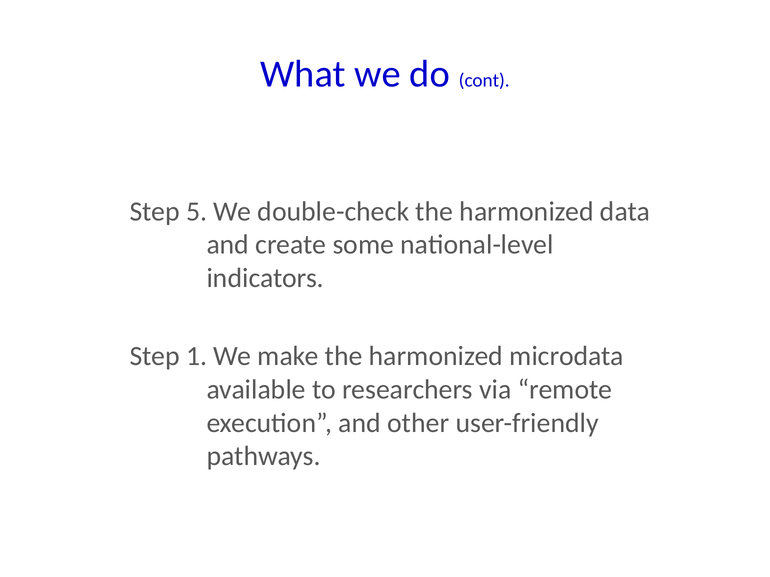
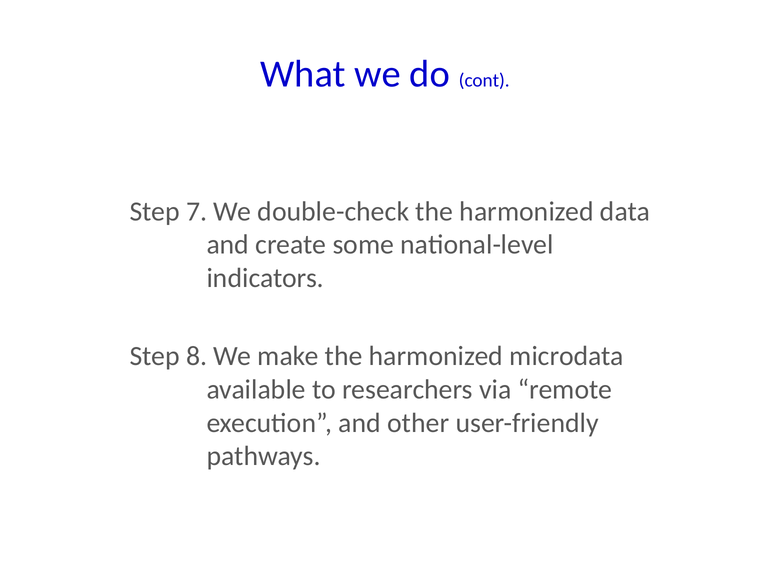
5: 5 -> 7 (197, 212)
1: 1 -> 8 (197, 356)
